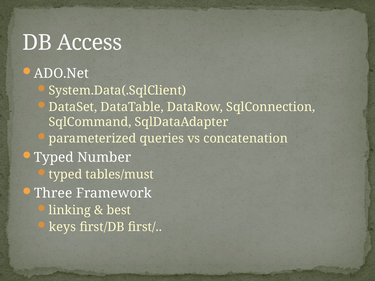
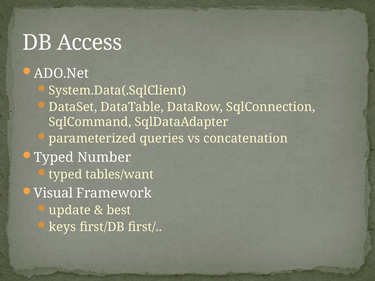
tables/must: tables/must -> tables/want (120, 175)
Three: Three -> Visual (53, 193)
linking: linking -> update (70, 211)
